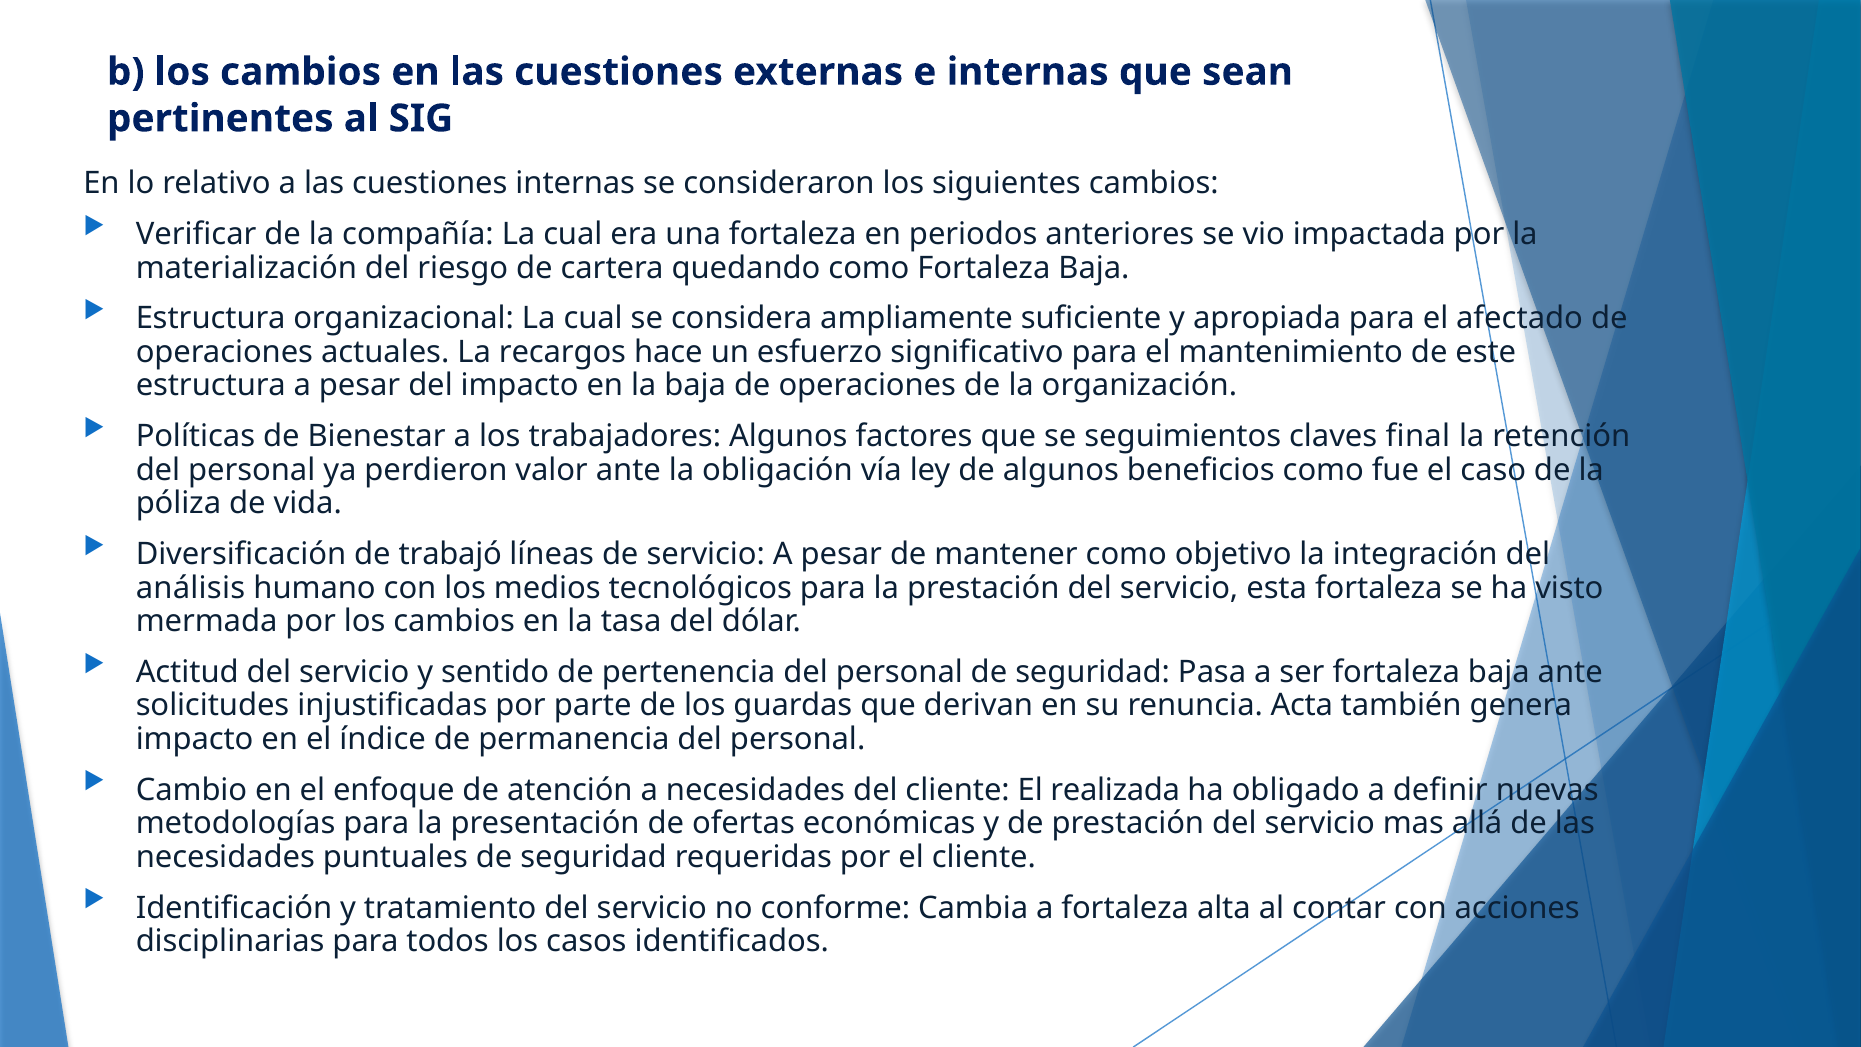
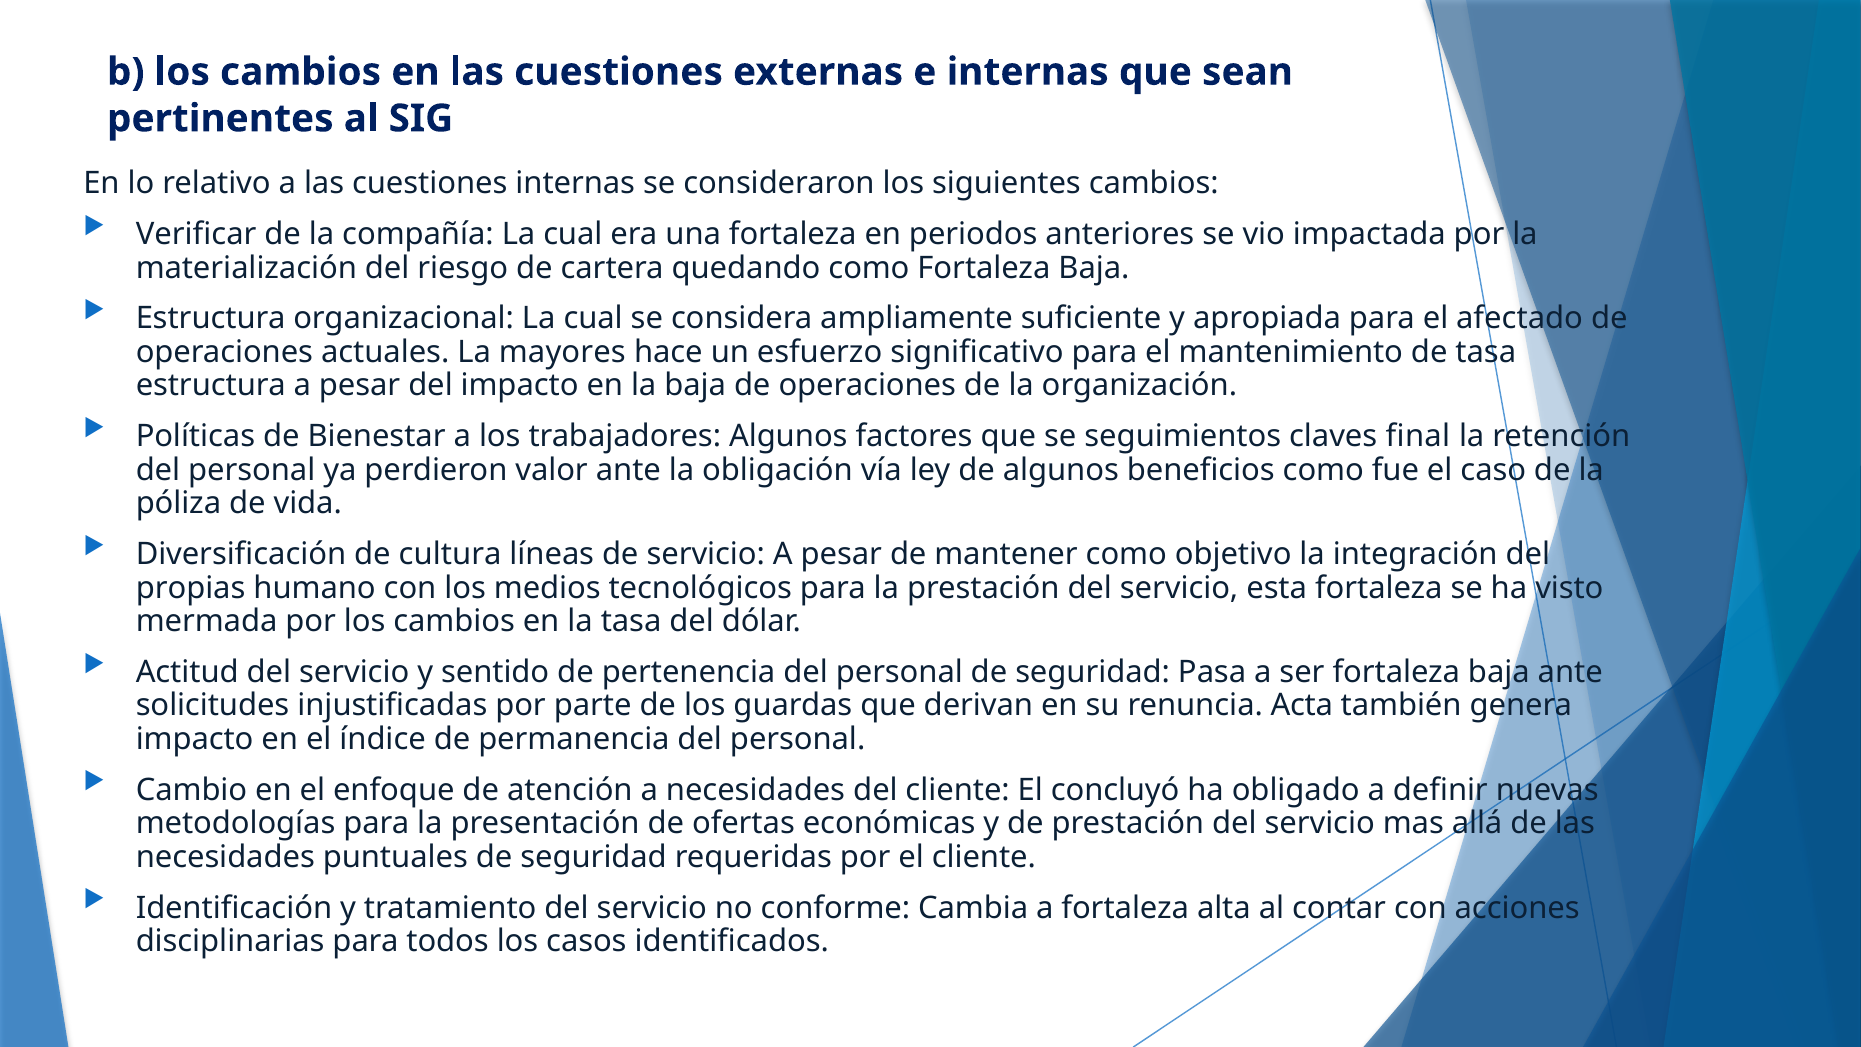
recargos: recargos -> mayores (562, 352)
de este: este -> tasa (1486, 352)
trabajó: trabajó -> cultura (450, 554)
análisis: análisis -> propias (191, 588)
realizada: realizada -> concluyó (1115, 790)
